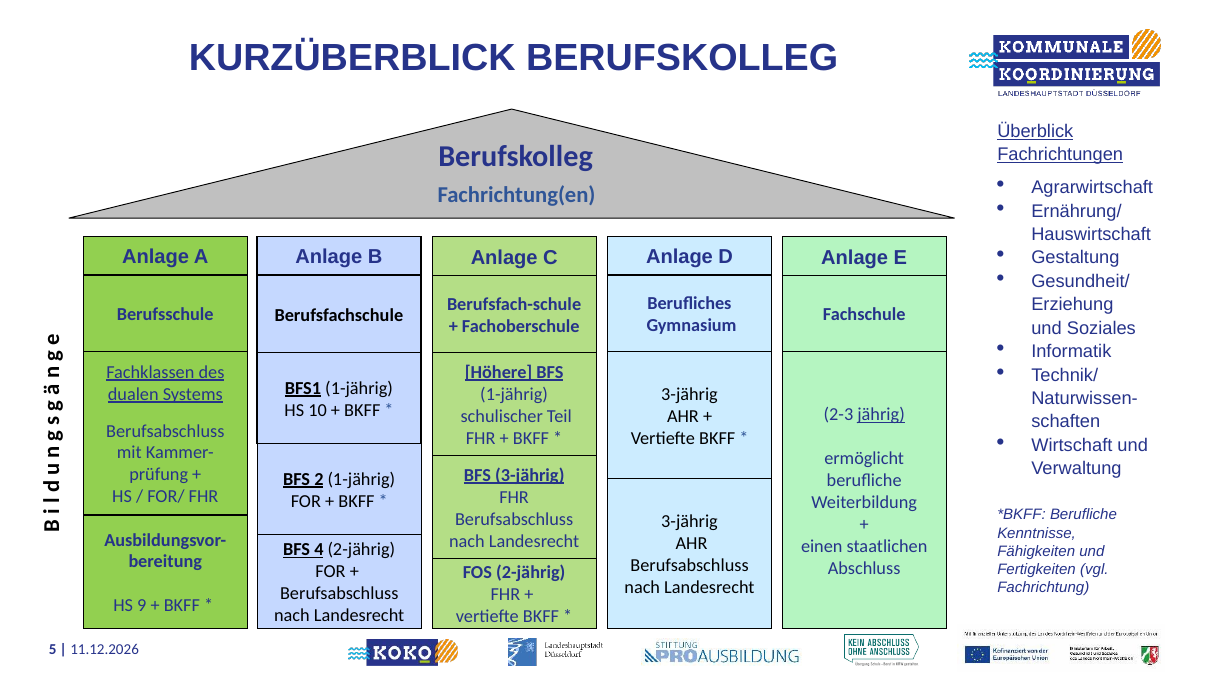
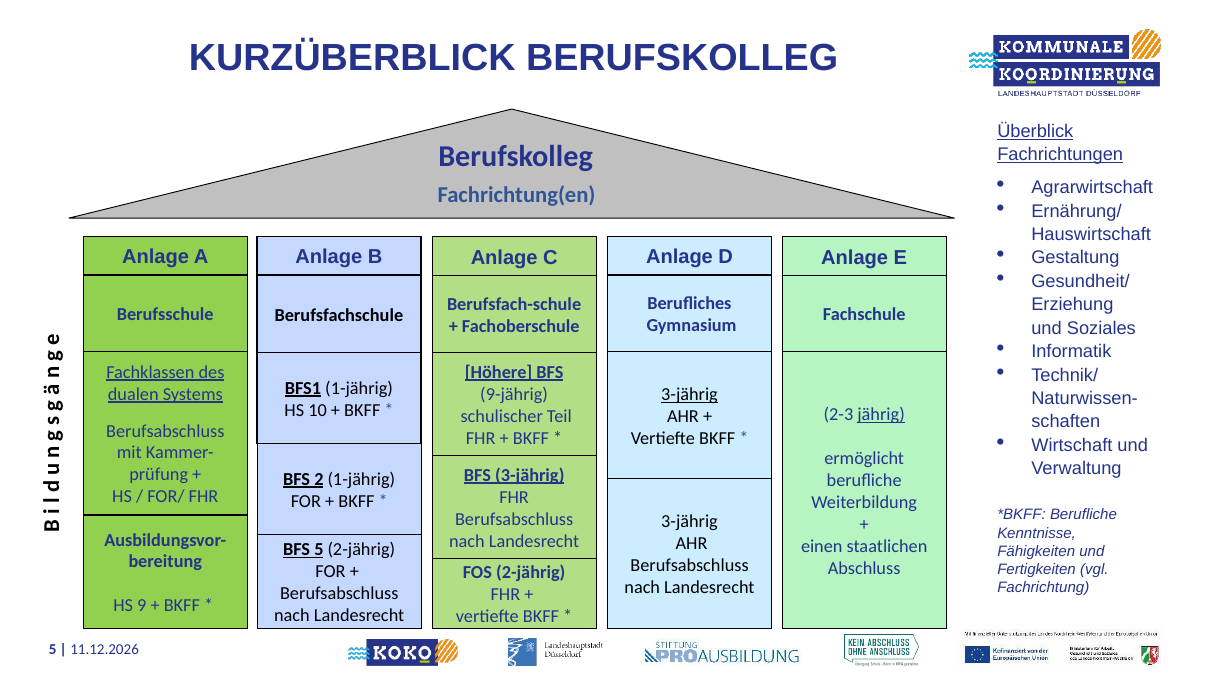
1-jährig: 1-jährig -> 9-jährig (514, 394)
3-jährig underline: none -> present (690, 394)
BFS 4: 4 -> 5 (319, 549)
